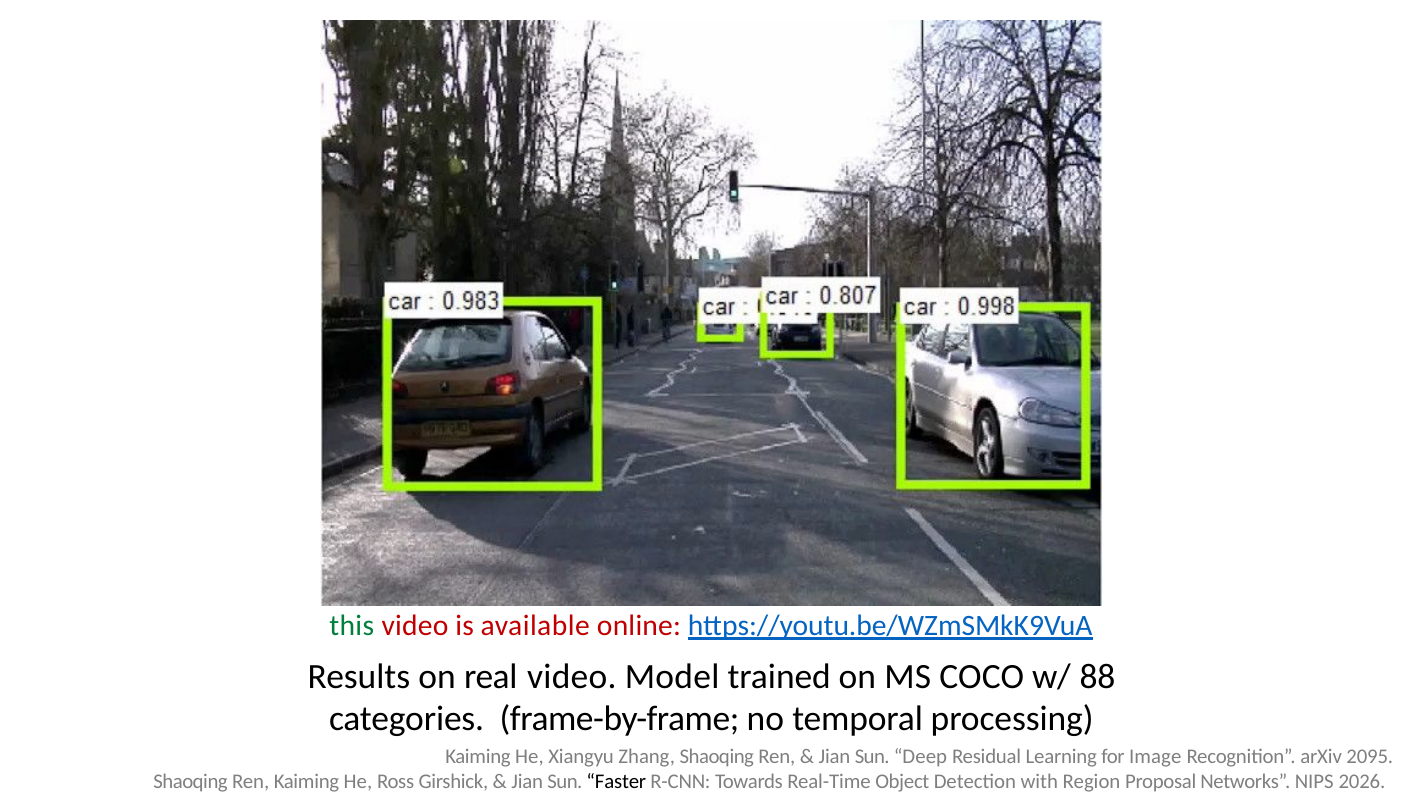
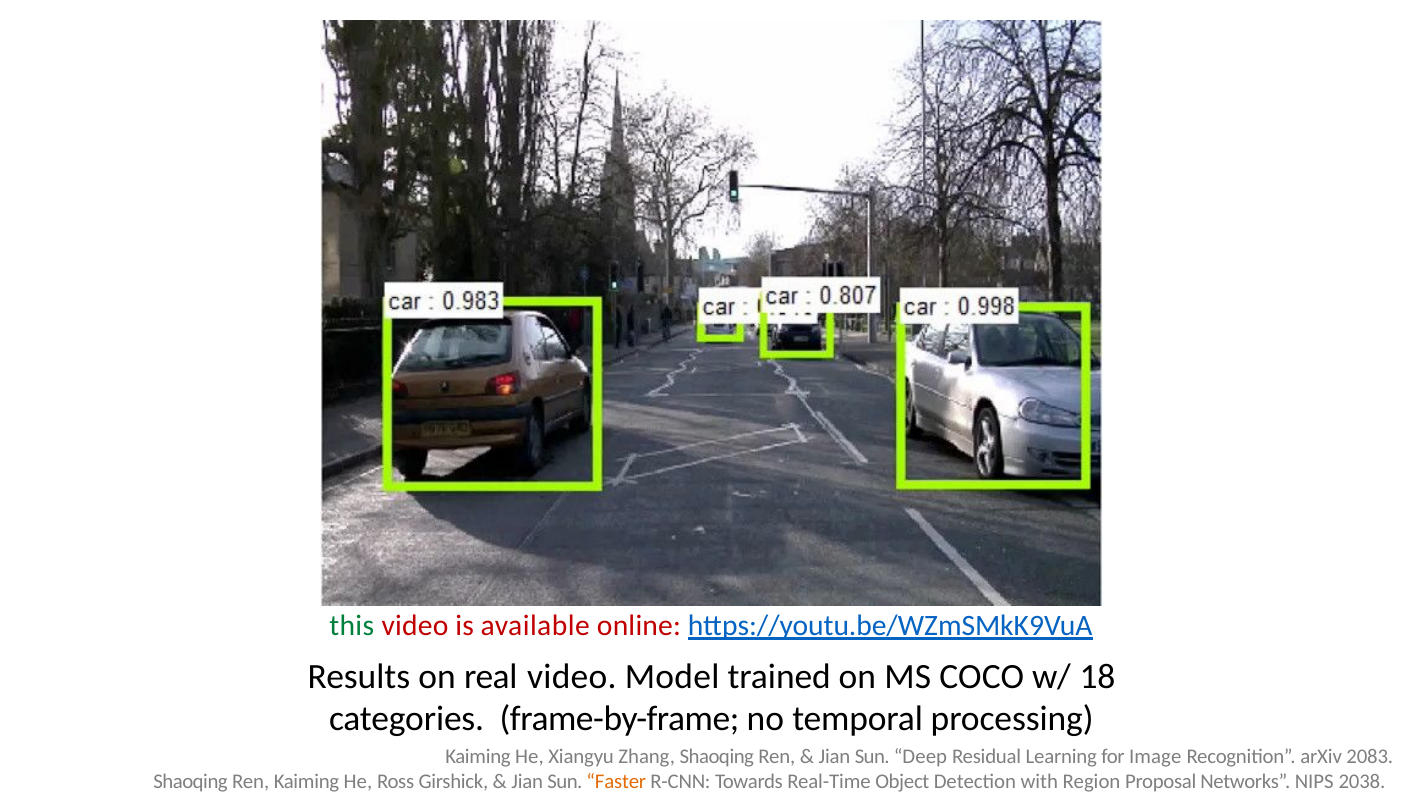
88: 88 -> 18 (1097, 677)
2095: 2095 -> 2083 (1370, 757)
Faster colour: black -> orange (616, 782)
2026: 2026 -> 2038 (1362, 782)
